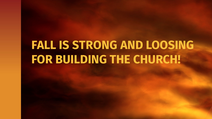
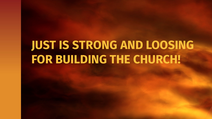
FALL: FALL -> JUST (44, 45)
